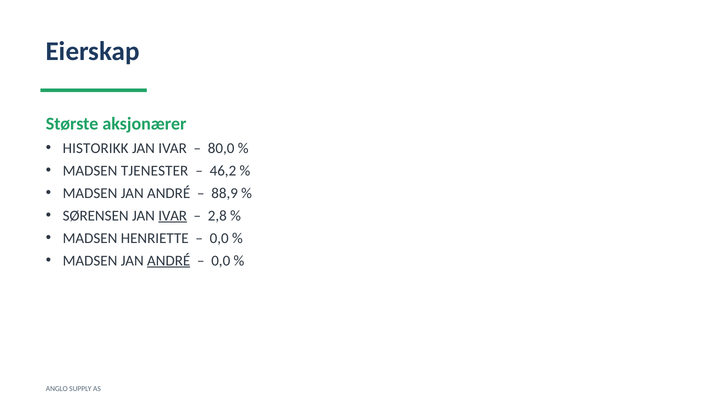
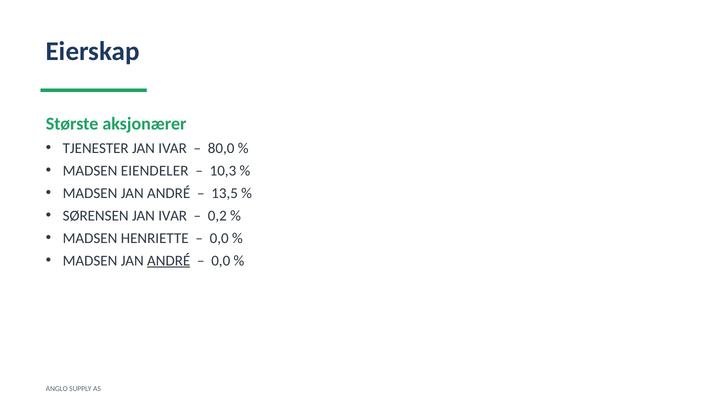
HISTORIKK: HISTORIKK -> TJENESTER (96, 148)
TJENESTER: TJENESTER -> EIENDELER (155, 171)
46,2: 46,2 -> 10,3 (223, 171)
88,9: 88,9 -> 13,5 (225, 193)
IVAR underline: present -> none (173, 216)
2,8: 2,8 -> 0,2 (217, 216)
